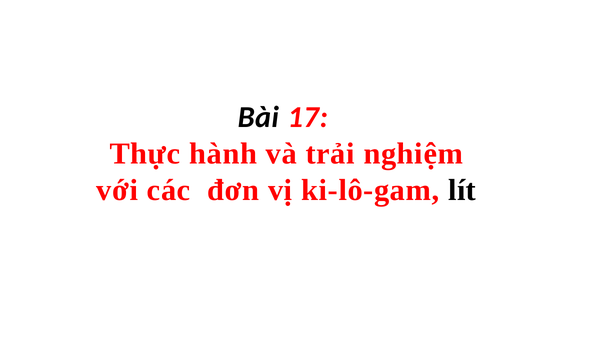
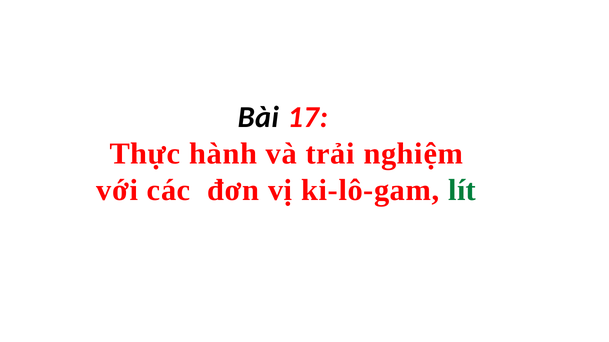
lít colour: black -> green (462, 190)
